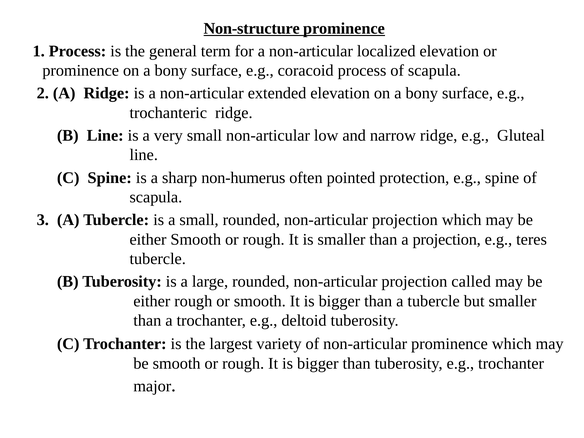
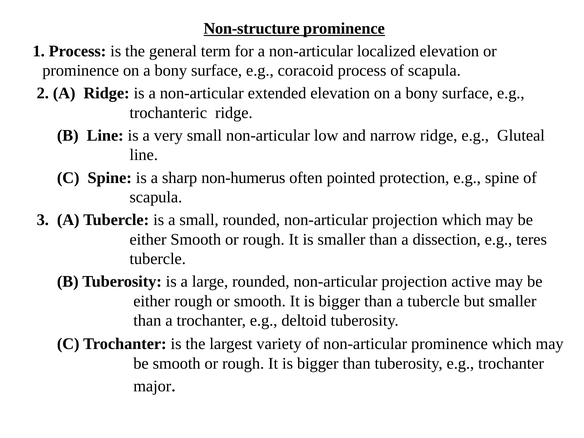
a projection: projection -> dissection (447, 239)
called: called -> active (471, 282)
